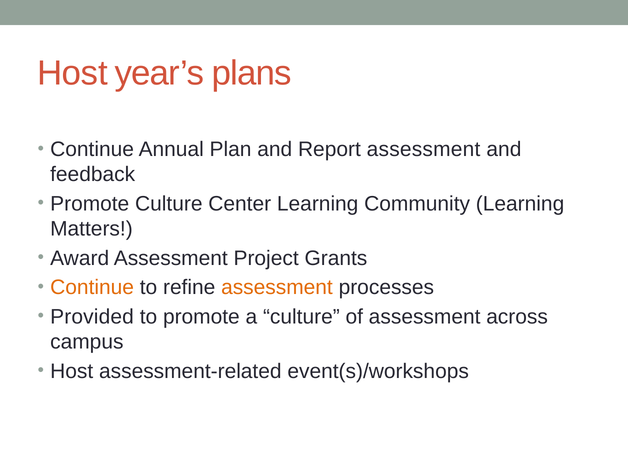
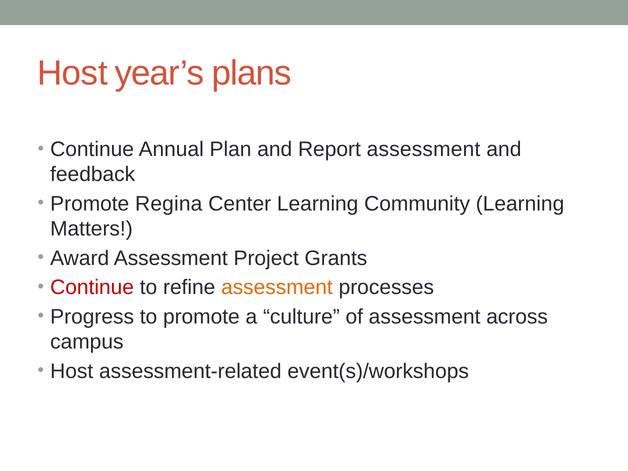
Promote Culture: Culture -> Regina (169, 204)
Continue colour: orange -> red (92, 288)
Provided: Provided -> Progress (92, 317)
